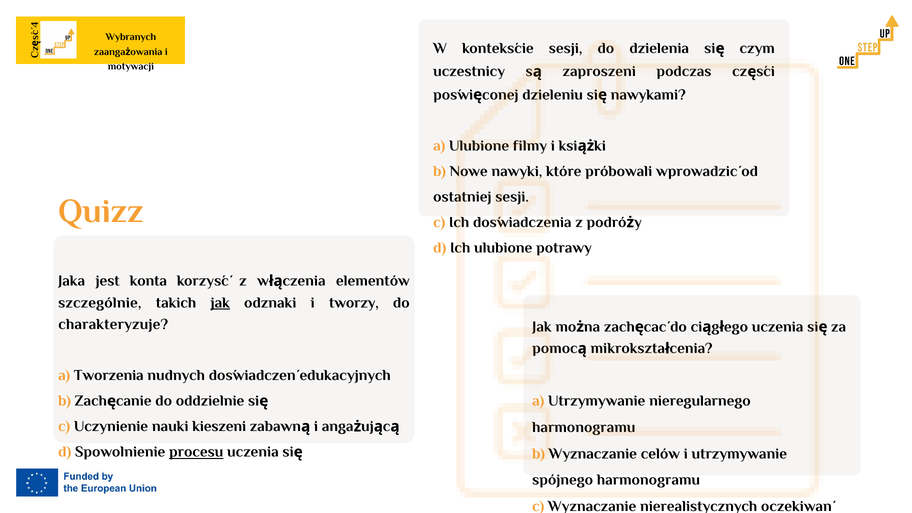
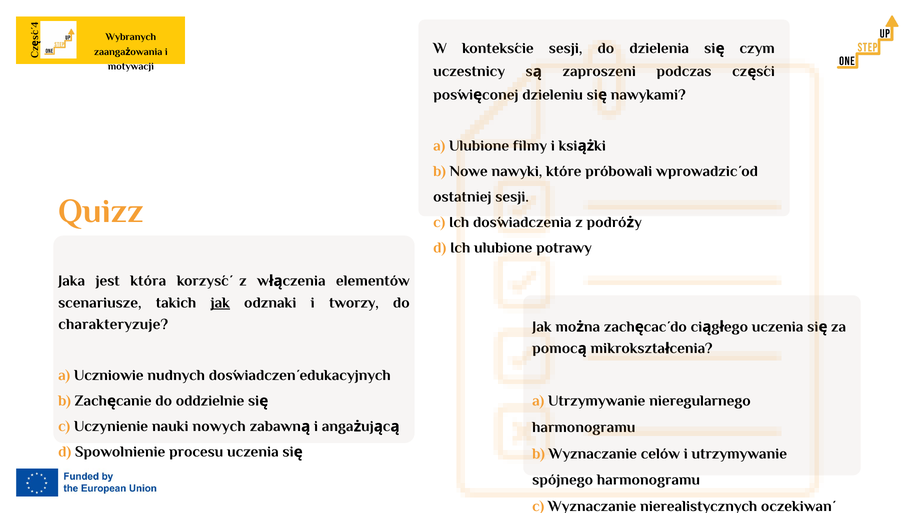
konta: konta -> która (148, 281)
szczególnie: szczególnie -> scenariusze (100, 303)
Tworzenia: Tworzenia -> Uczniowie (109, 375)
kieszeni: kieszeni -> nowych (219, 426)
procesu underline: present -> none (196, 452)
